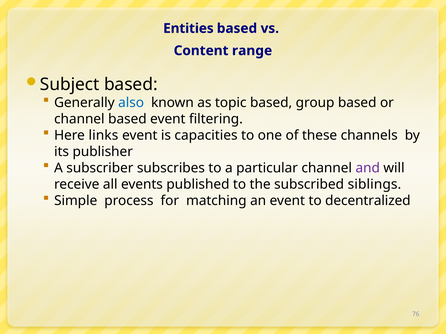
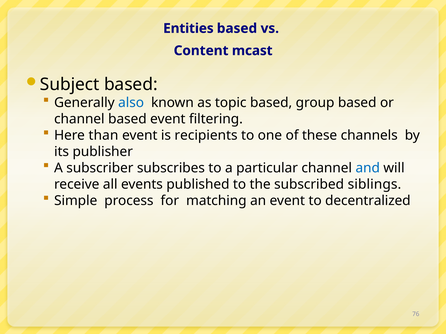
range: range -> mcast (252, 51)
links: links -> than (103, 135)
capacities: capacities -> recipients (206, 135)
and colour: purple -> blue (368, 168)
